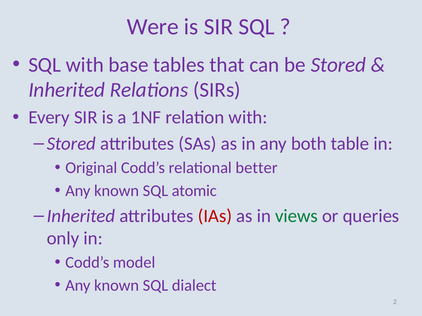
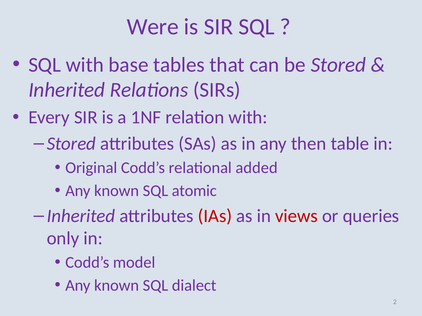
both: both -> then (309, 144)
better: better -> added (257, 168)
views colour: green -> red (297, 216)
